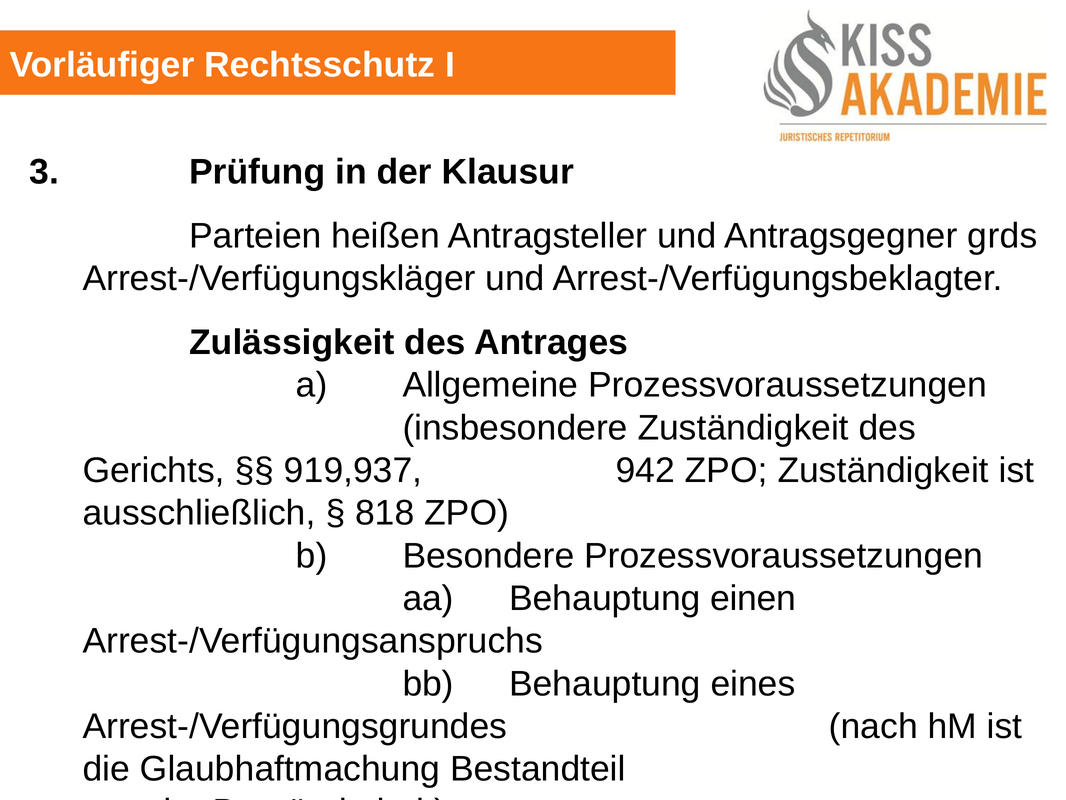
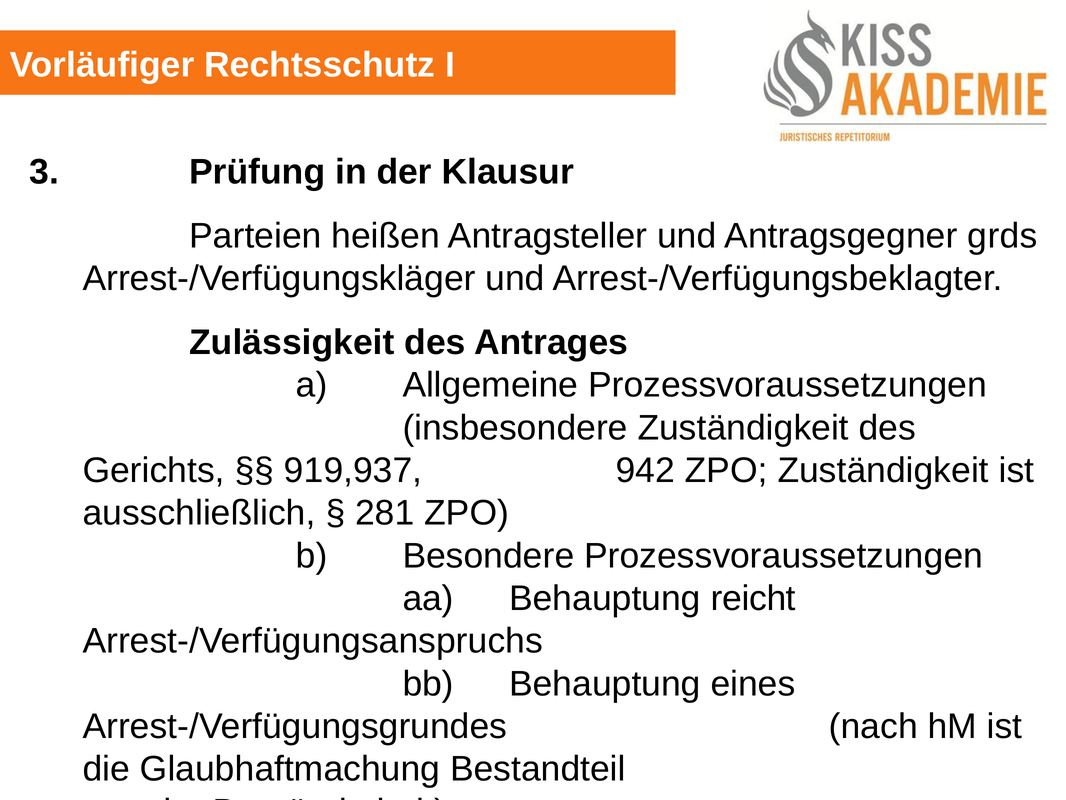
818: 818 -> 281 (385, 513)
einen: einen -> reicht (753, 598)
